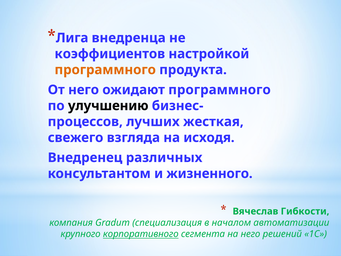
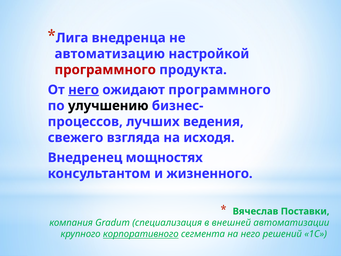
коэффициентов: коэффициентов -> автоматизацию (110, 54)
программного colour: orange -> red (105, 70)
него underline: none -> present (84, 90)
жесткая: жесткая -> ведения (213, 122)
различных: различных -> мощностях (164, 157)
Гибкости: Гибкости -> Поставки (305, 211)
началом: началом -> внешней (231, 222)
